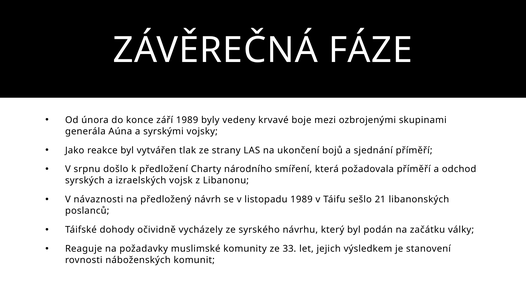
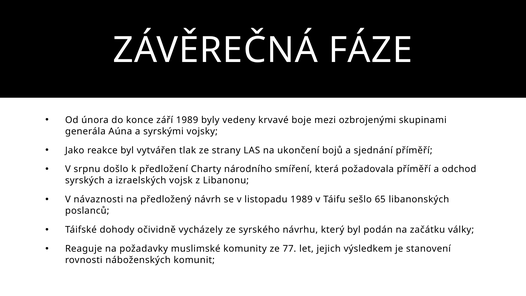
21: 21 -> 65 (380, 199)
33: 33 -> 77 (289, 249)
